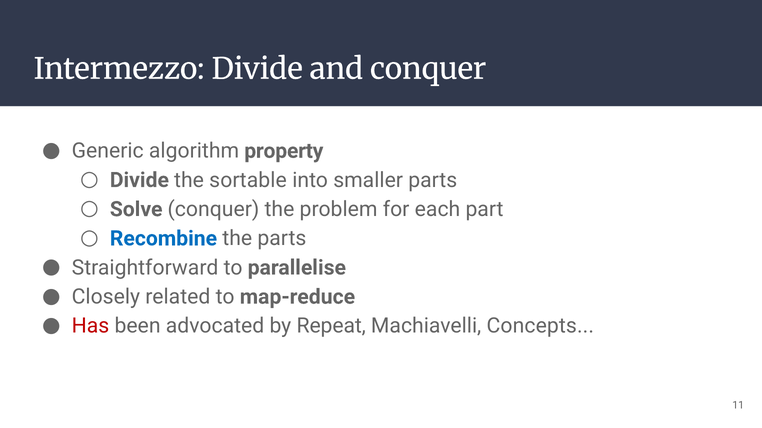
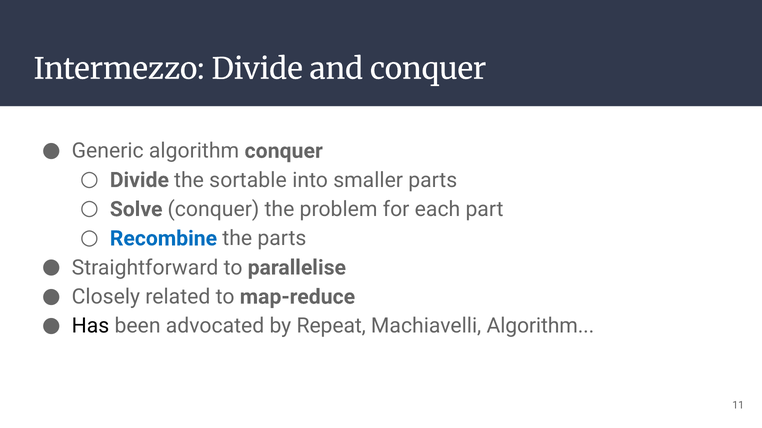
algorithm property: property -> conquer (284, 151)
Has colour: red -> black (90, 326)
Machiavelli Concepts: Concepts -> Algorithm (540, 326)
